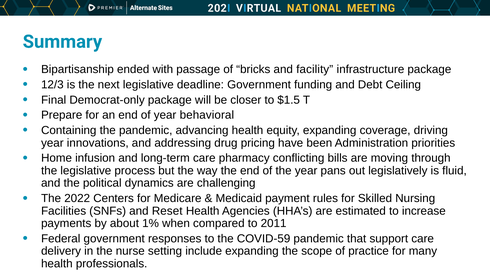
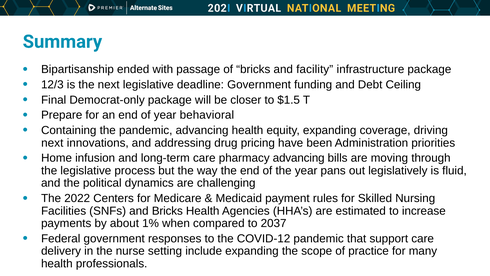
year: year -> next (52, 143)
pharmacy conflicting: conflicting -> advancing (299, 158)
and Reset: Reset -> Bricks (167, 211)
2011: 2011 -> 2037 (274, 223)
COVID-59: COVID-59 -> COVID-12 (264, 238)
